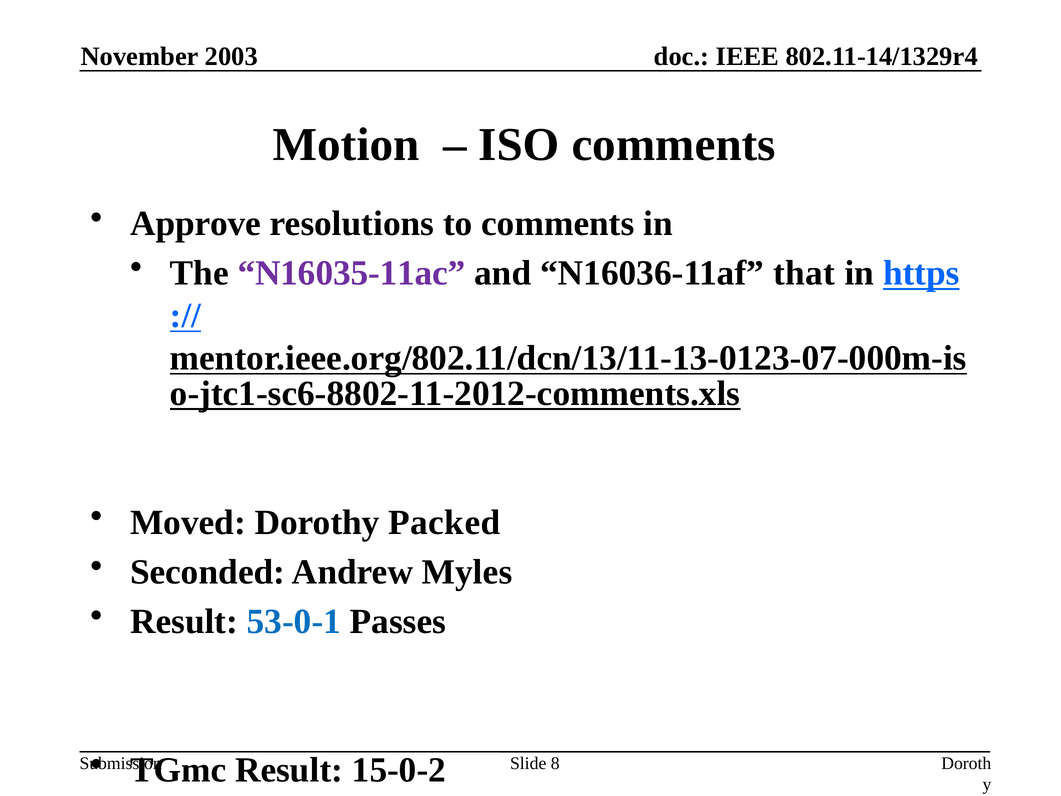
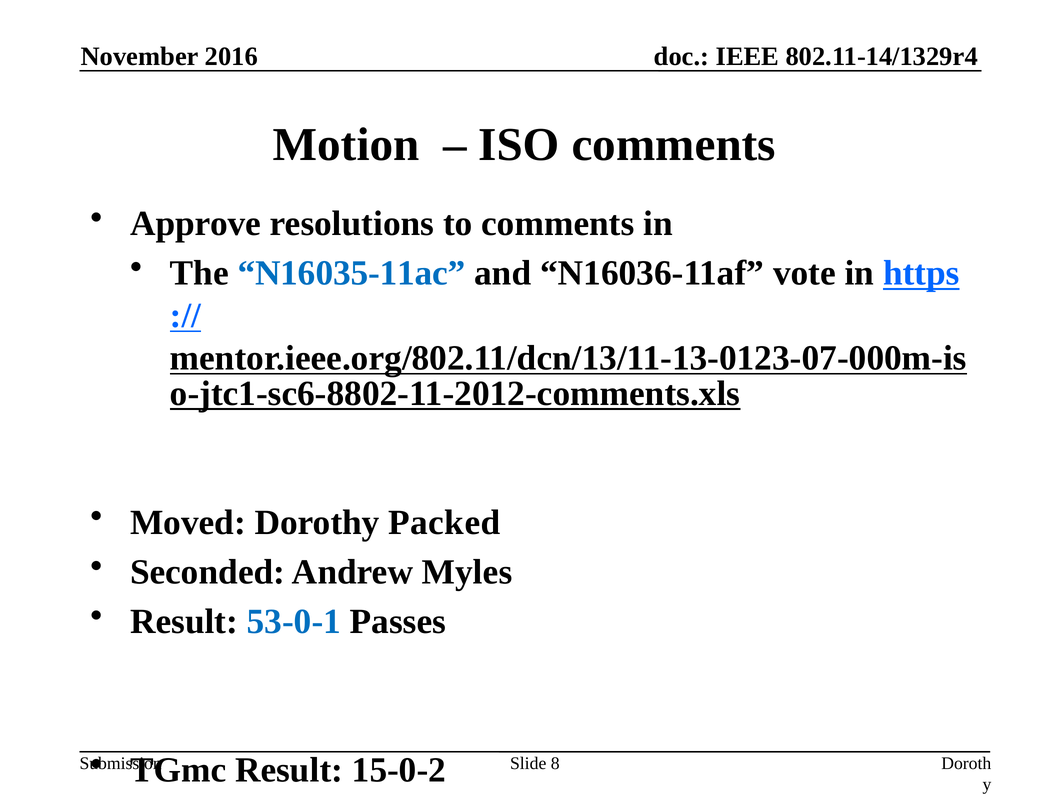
2003: 2003 -> 2016 (231, 57)
N16035-11ac colour: purple -> blue (352, 273)
that: that -> vote (804, 273)
